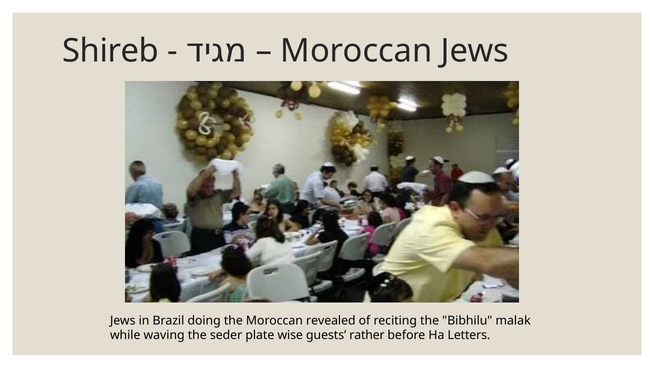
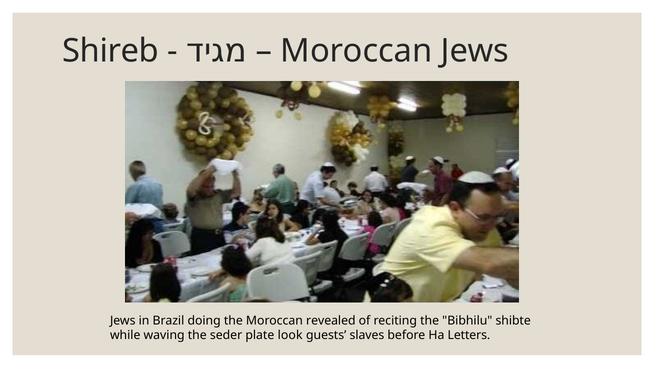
malak: malak -> shibte (513, 320)
wise: wise -> look (290, 335)
rather: rather -> slaves (367, 335)
